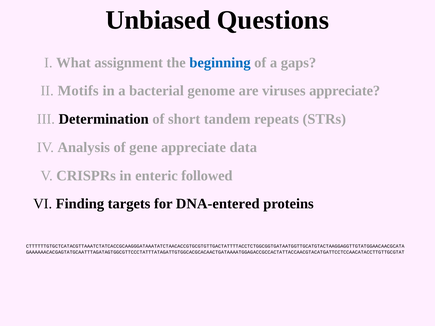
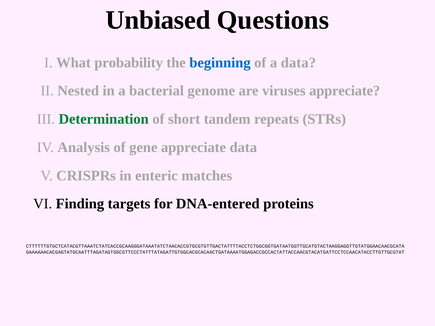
assignment: assignment -> probability (129, 63)
a gaps: gaps -> data (298, 63)
Motifs: Motifs -> Nested (78, 91)
Determination colour: black -> green (104, 119)
followed: followed -> matches (207, 176)
